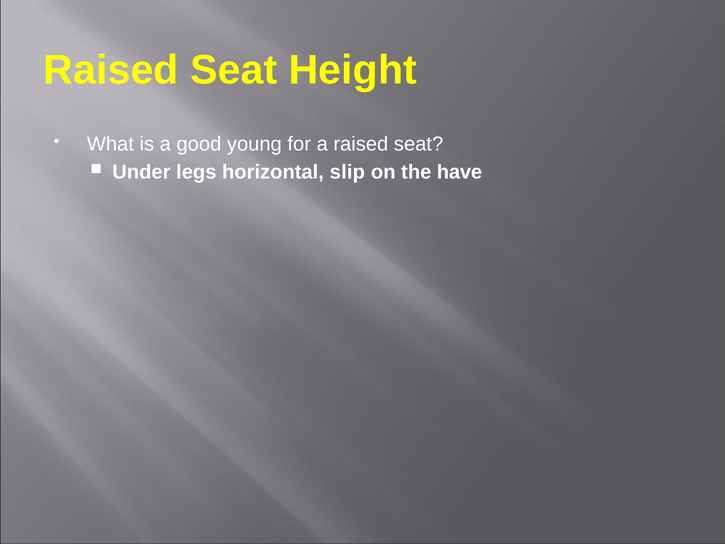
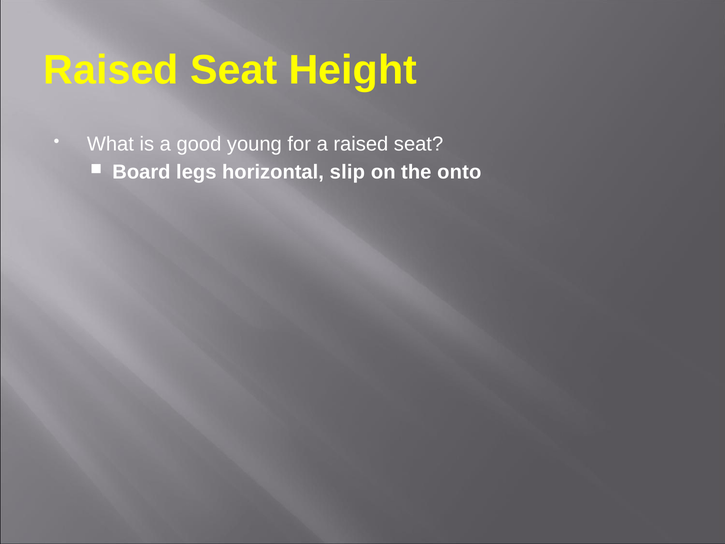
Under: Under -> Board (141, 172)
have: have -> onto (459, 172)
